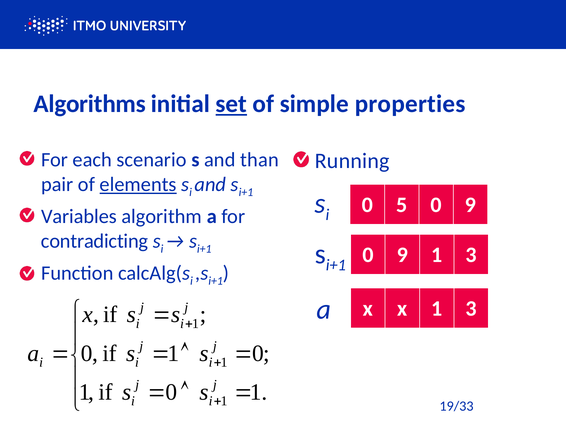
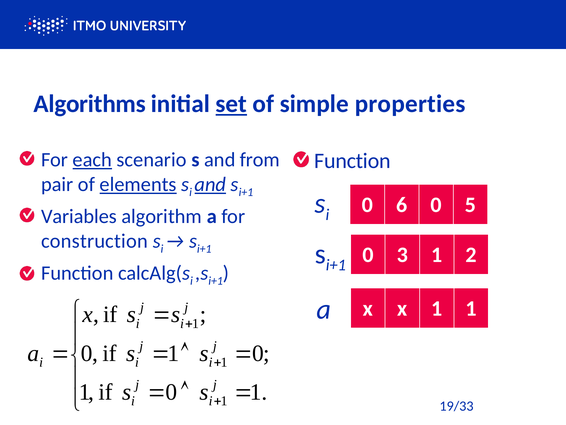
each underline: none -> present (92, 160)
than: than -> from (260, 160)
Running: Running -> Function (352, 161)
and underline: none -> present (210, 184)
5: 5 -> 6 (402, 205)
9: 9 -> 5 (471, 205)
contradicting: contradicting -> construction (94, 241)
9: 9 -> 3 (402, 255)
3: 3 -> 2 (471, 255)
x 1 3: 3 -> 1 (471, 308)
